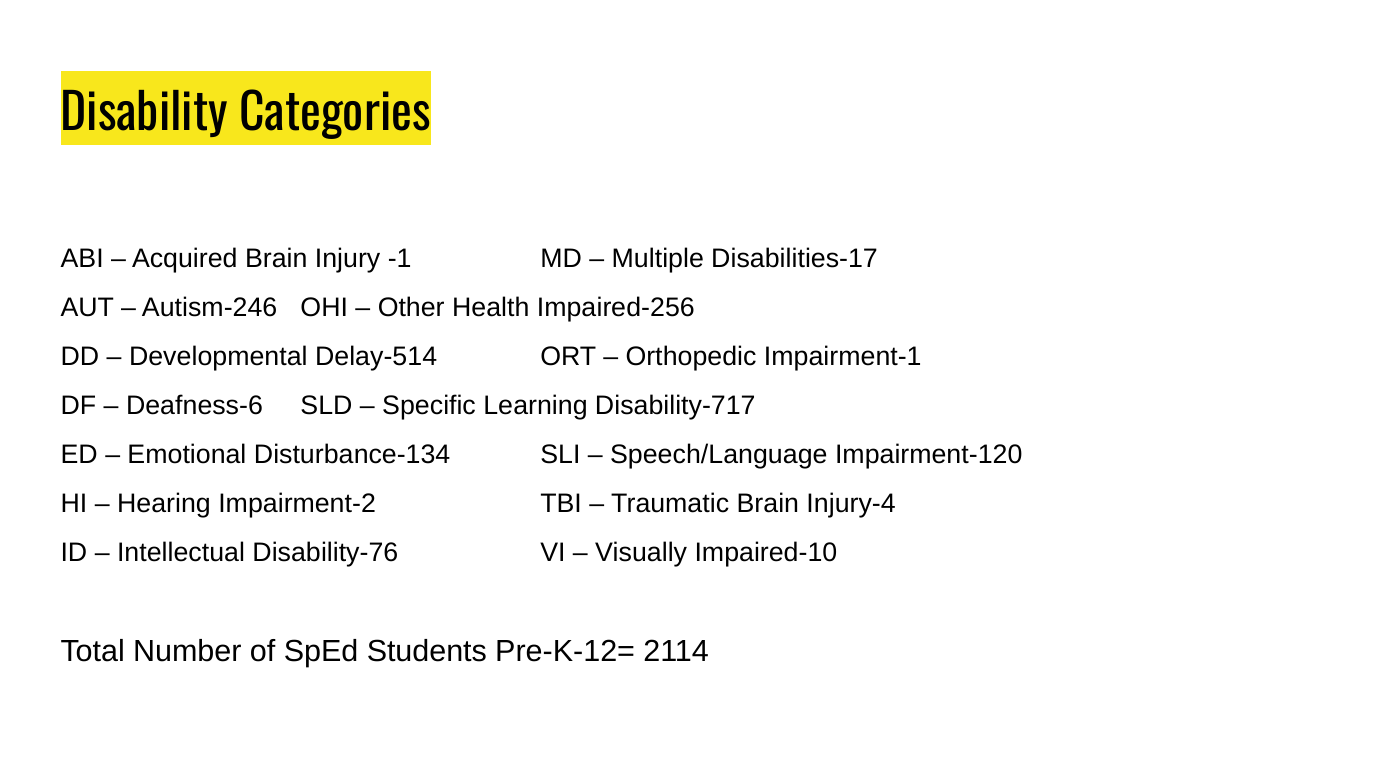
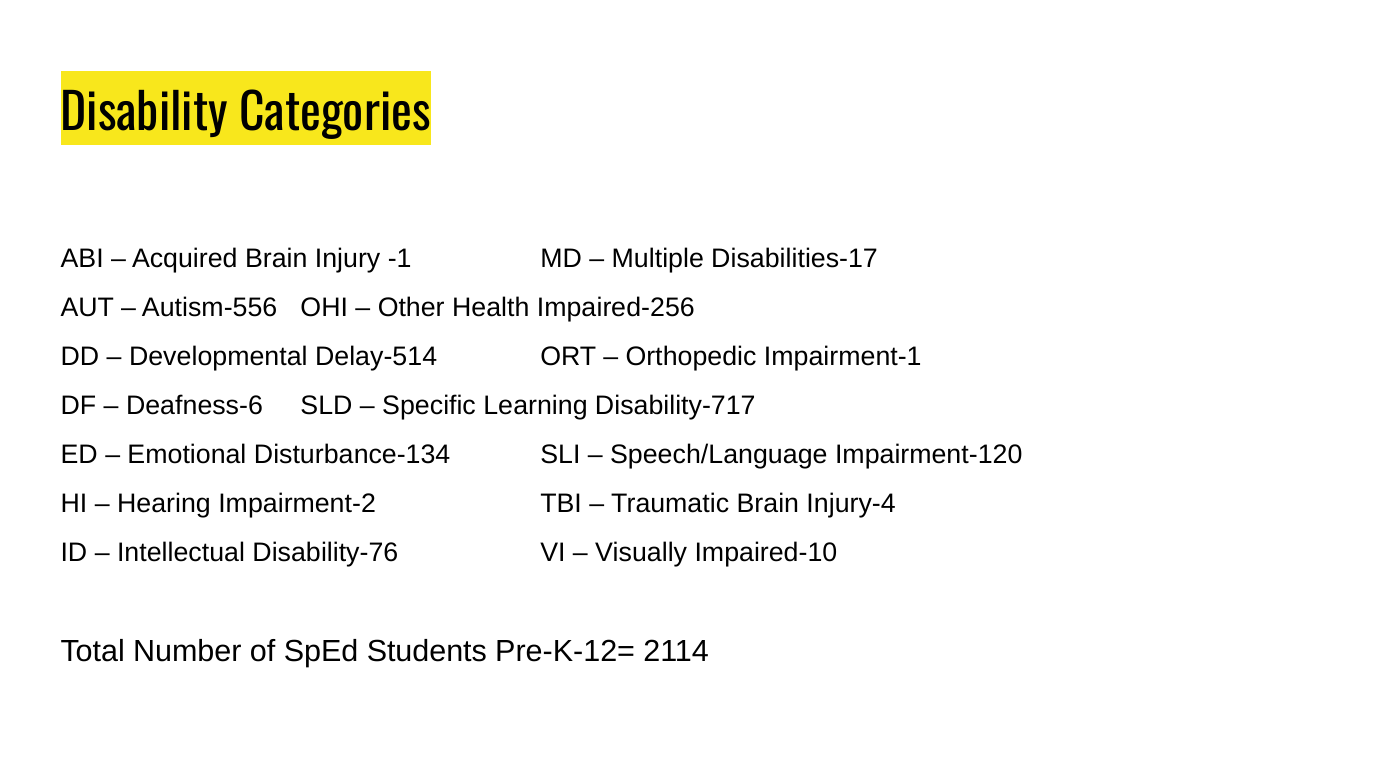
Autism-246: Autism-246 -> Autism-556 (210, 308)
